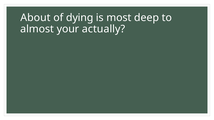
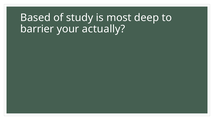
About: About -> Based (36, 18)
dying: dying -> study (80, 18)
almost: almost -> barrier (37, 29)
